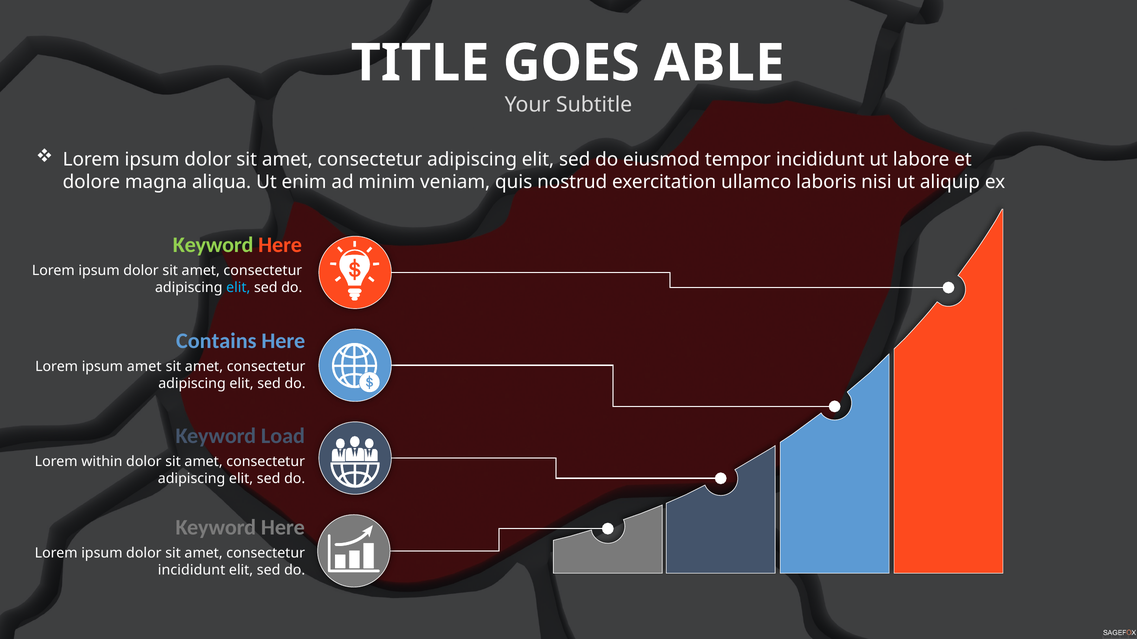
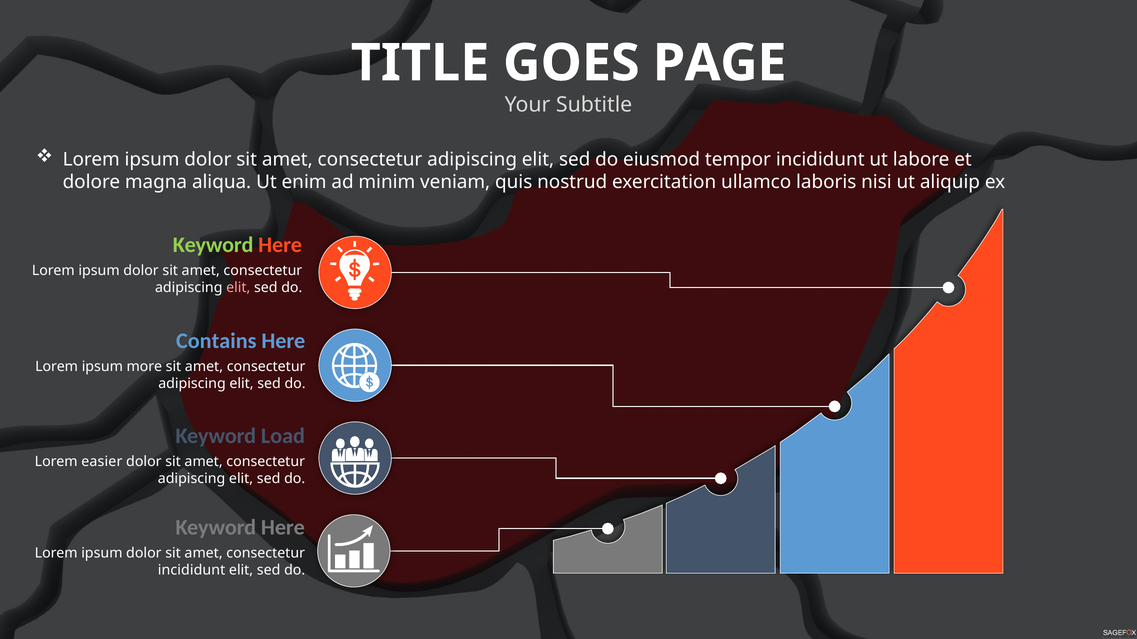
ABLE: ABLE -> PAGE (720, 63)
elit colour: light blue -> pink (238, 288)
ipsum amet: amet -> more (144, 367)
within: within -> easier (102, 462)
